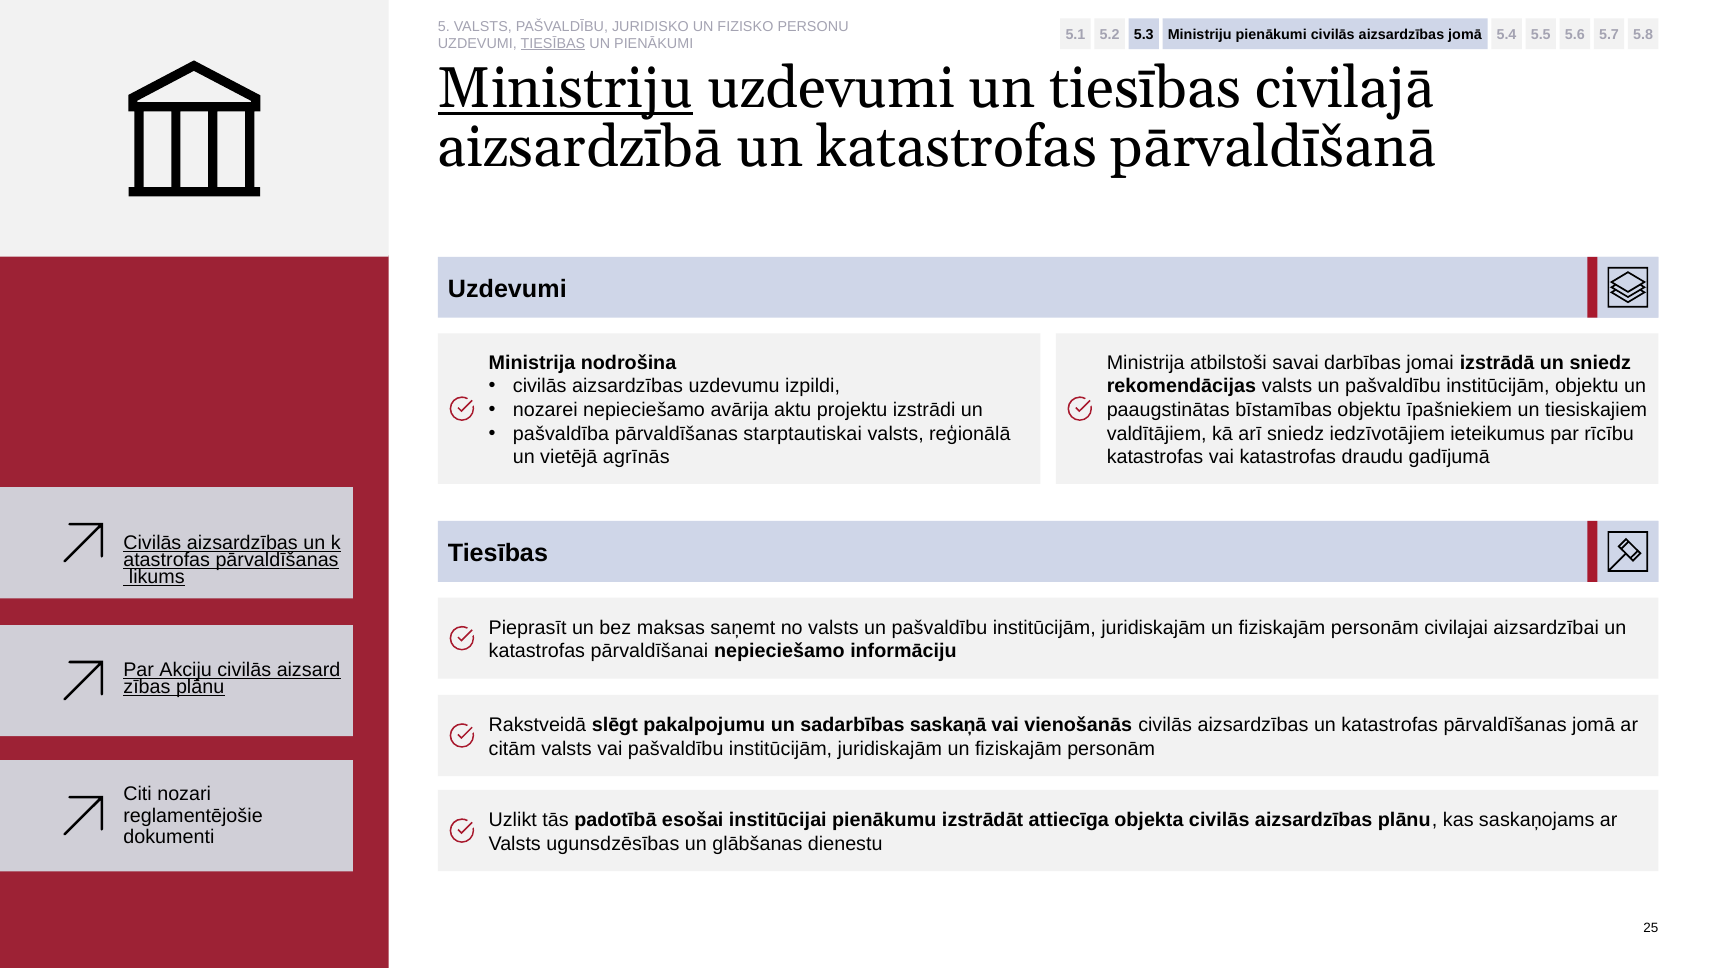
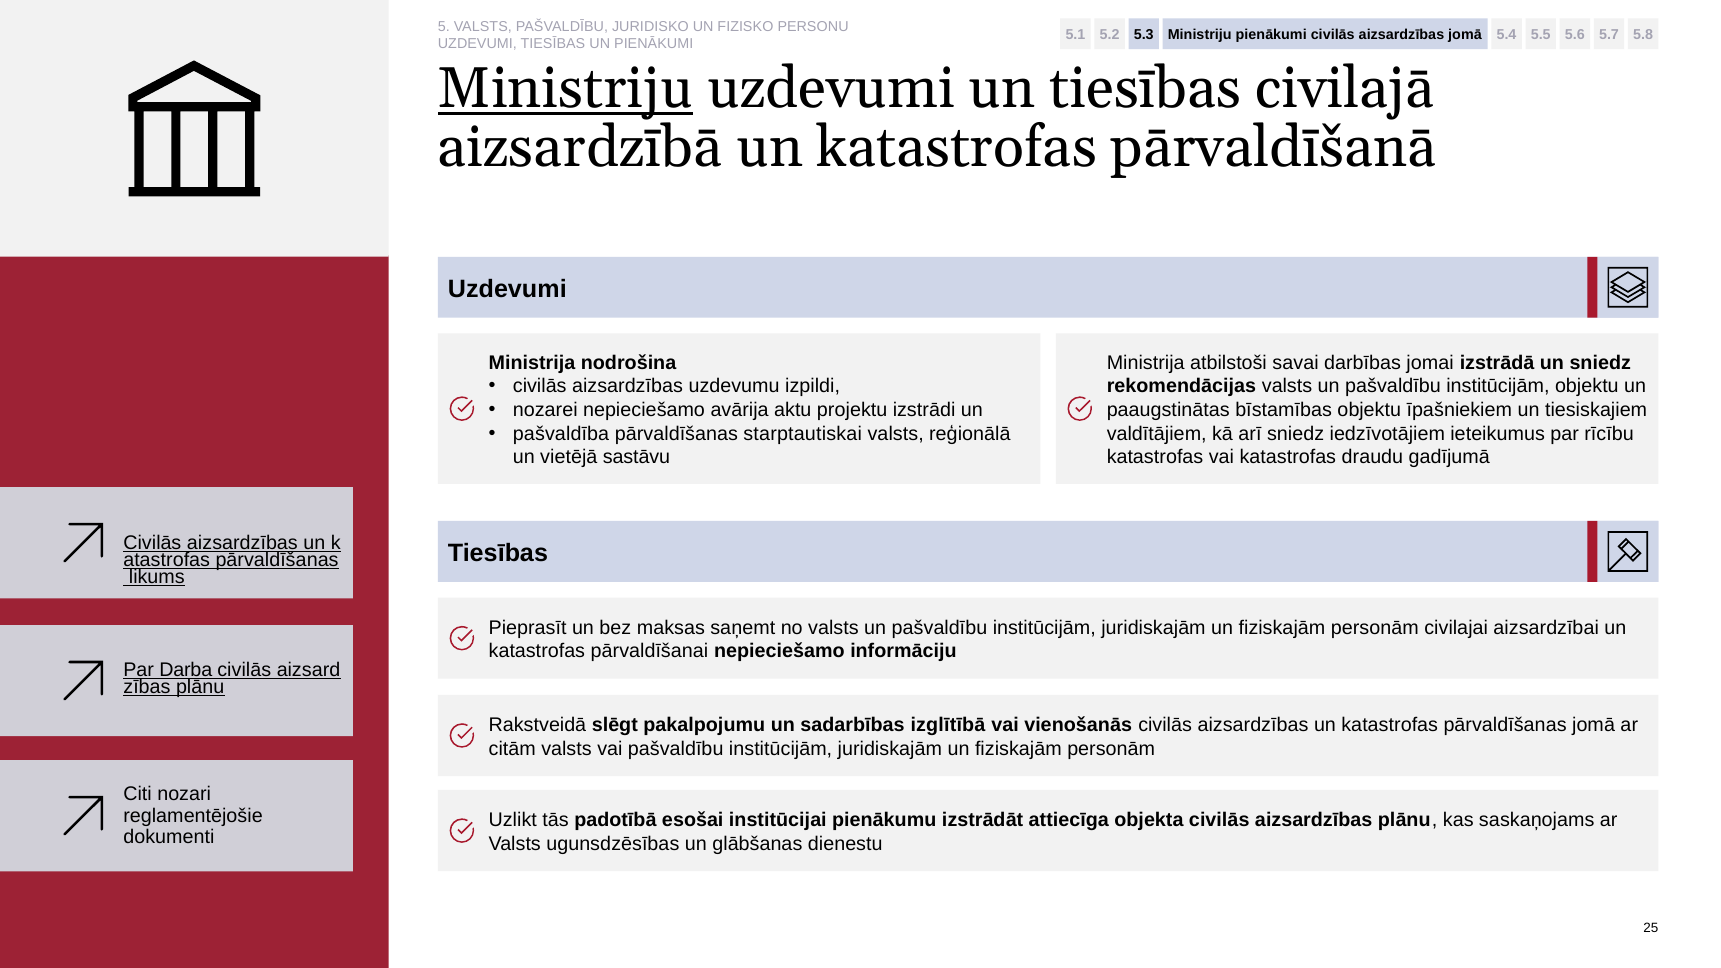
TIESĪBAS underline: present -> none (553, 43)
agrīnās: agrīnās -> sastāvu (636, 457)
Akciju: Akciju -> Darba (186, 670)
saskaņā: saskaņā -> izglītībā (948, 725)
